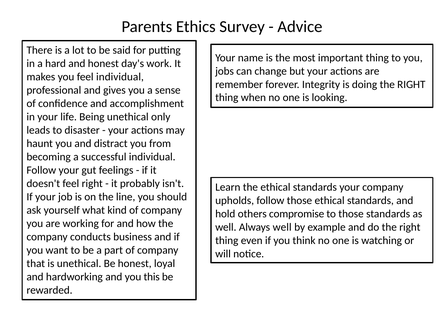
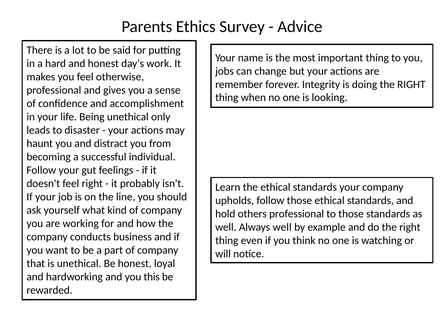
feel individual: individual -> otherwise (120, 77)
others compromise: compromise -> professional (297, 214)
